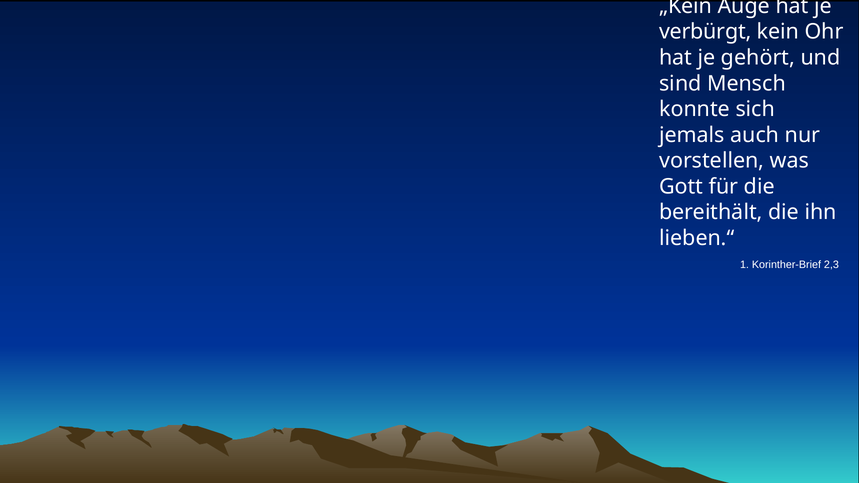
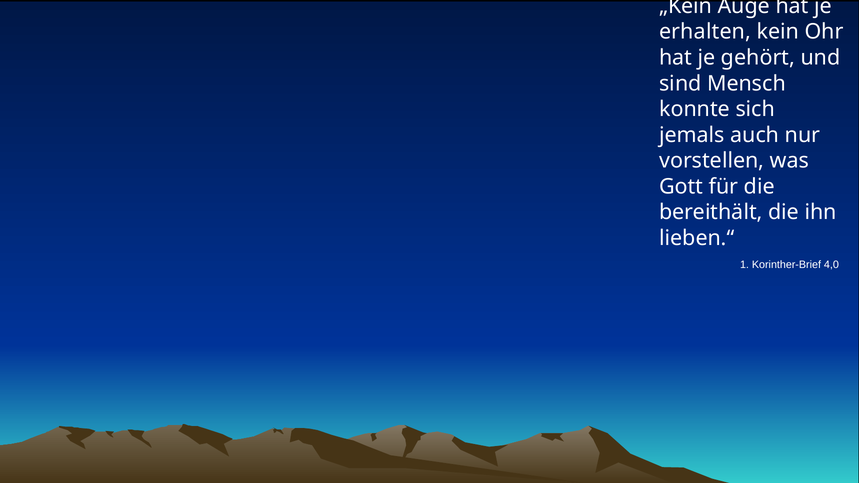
verbürgt: verbürgt -> erhalten (705, 32)
2,3: 2,3 -> 4,0 (831, 265)
